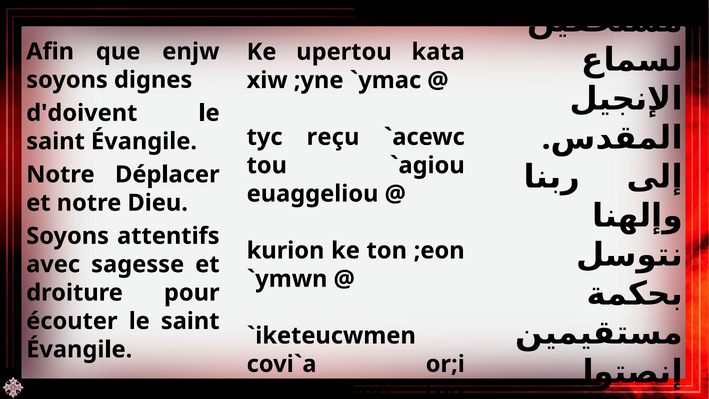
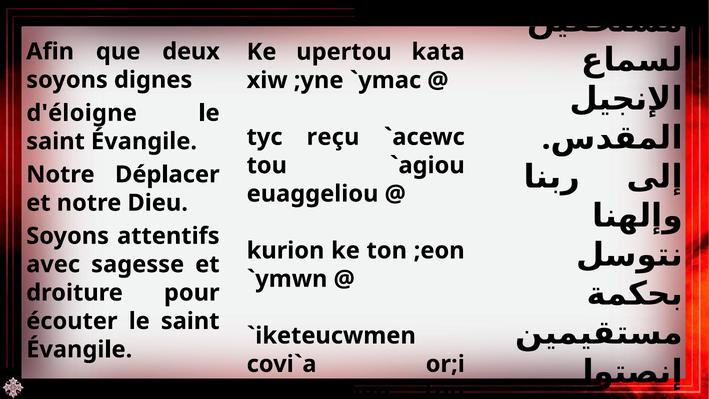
enjw: enjw -> deux (191, 52)
d'doivent: d'doivent -> d'éloigne (82, 113)
